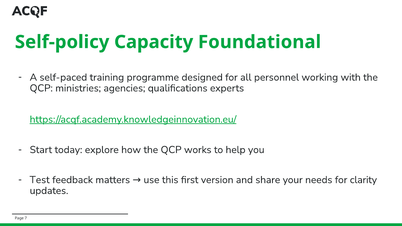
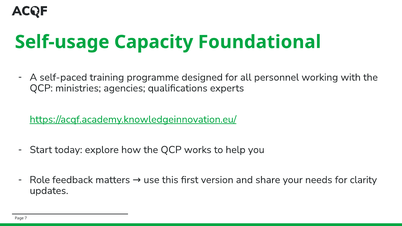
Self-policy: Self-policy -> Self-usage (62, 42)
Test: Test -> Role (40, 180)
